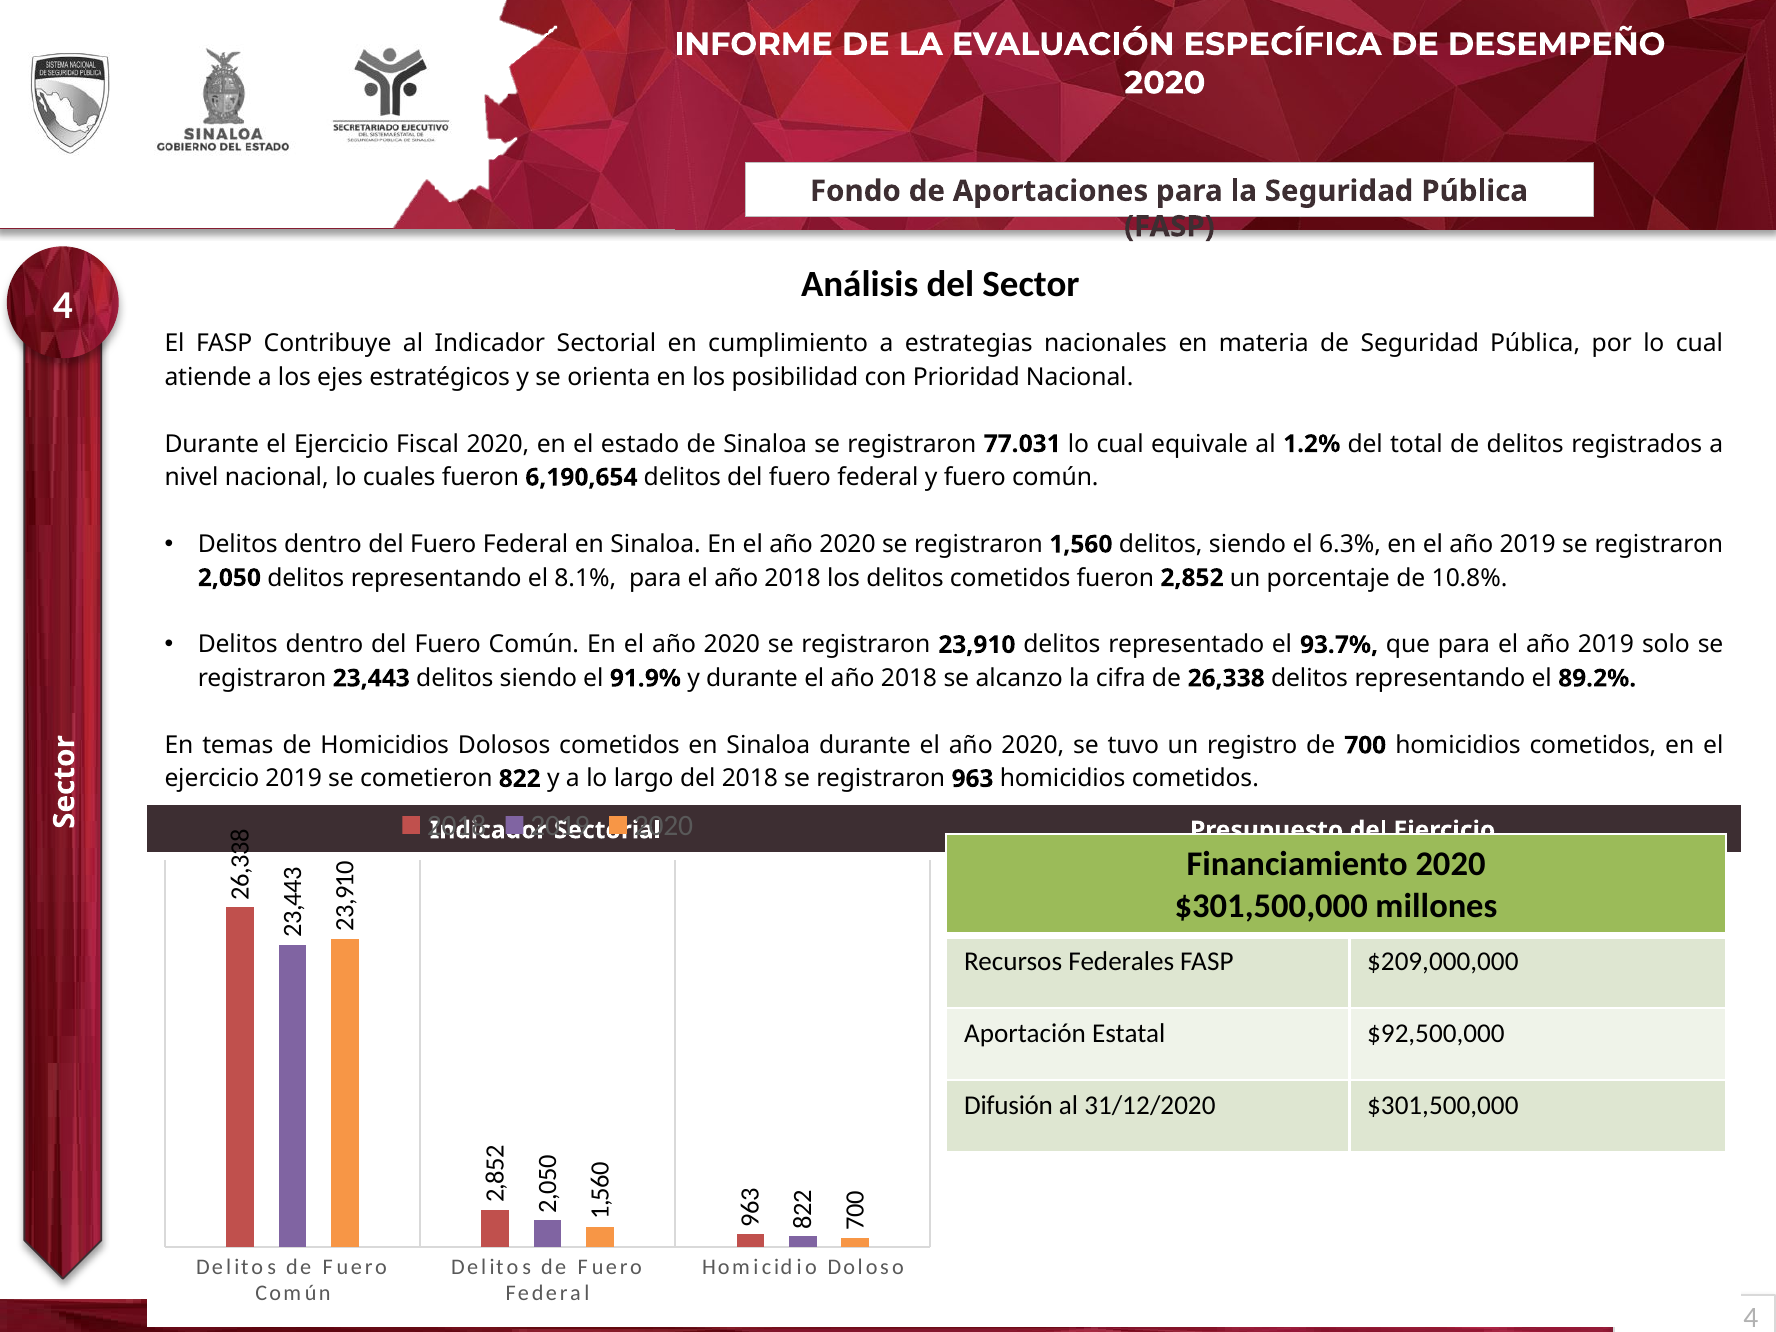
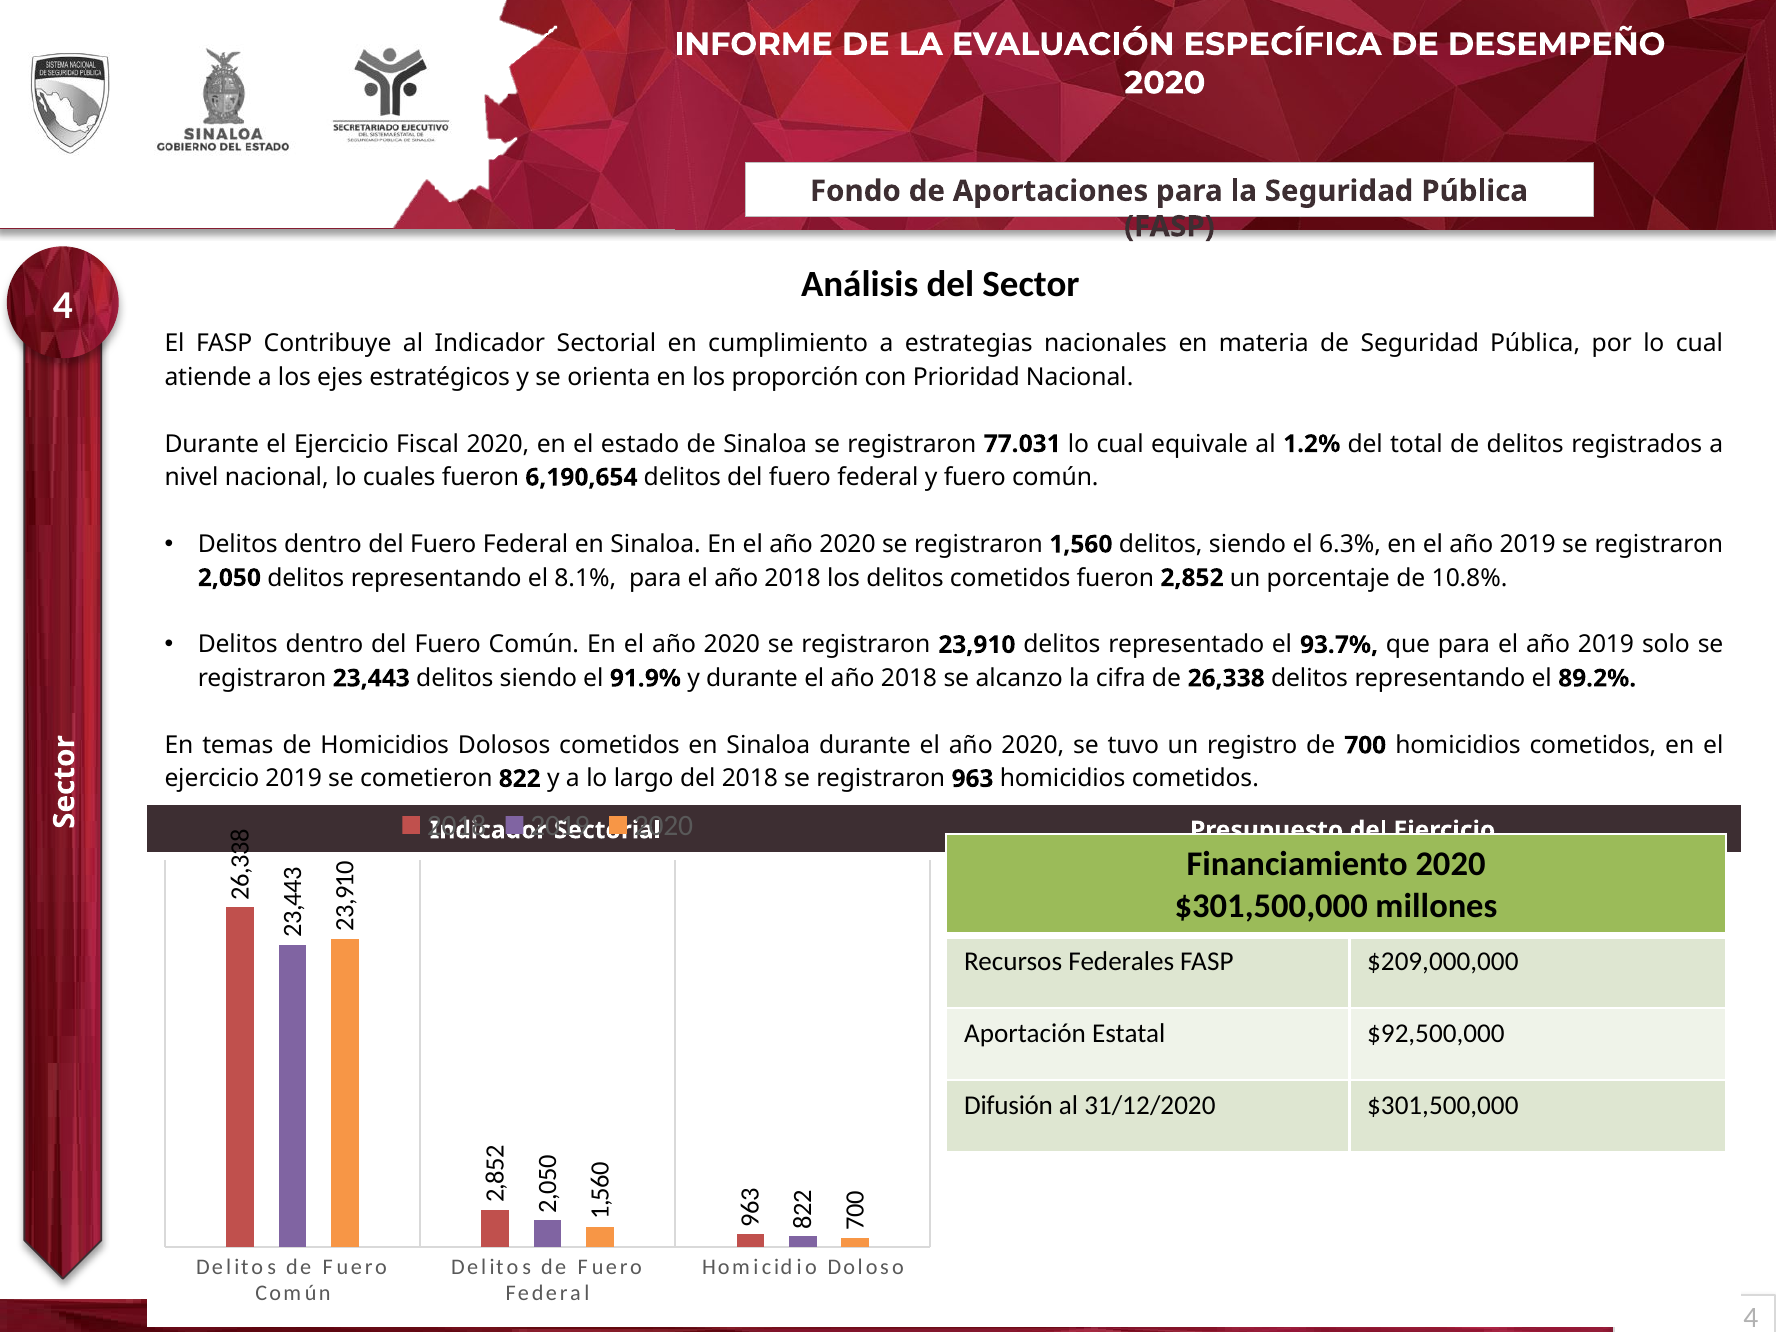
posibilidad: posibilidad -> proporción (795, 377)
